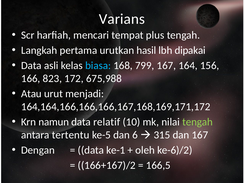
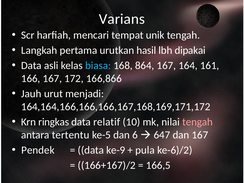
plus: plus -> unik (155, 35)
799: 799 -> 864 (145, 66)
156: 156 -> 161 (210, 66)
166 823: 823 -> 167 (52, 79)
675,988: 675,988 -> 166,866 (104, 79)
Atau: Atau -> Jauh (31, 94)
namun: namun -> ringkas (54, 122)
tengah colour: light green -> pink (198, 122)
315: 315 -> 647 (162, 135)
Dengan: Dengan -> Pendek (38, 150)
ke-1: ke-1 -> ke-9 (116, 150)
oleh: oleh -> pula (145, 150)
